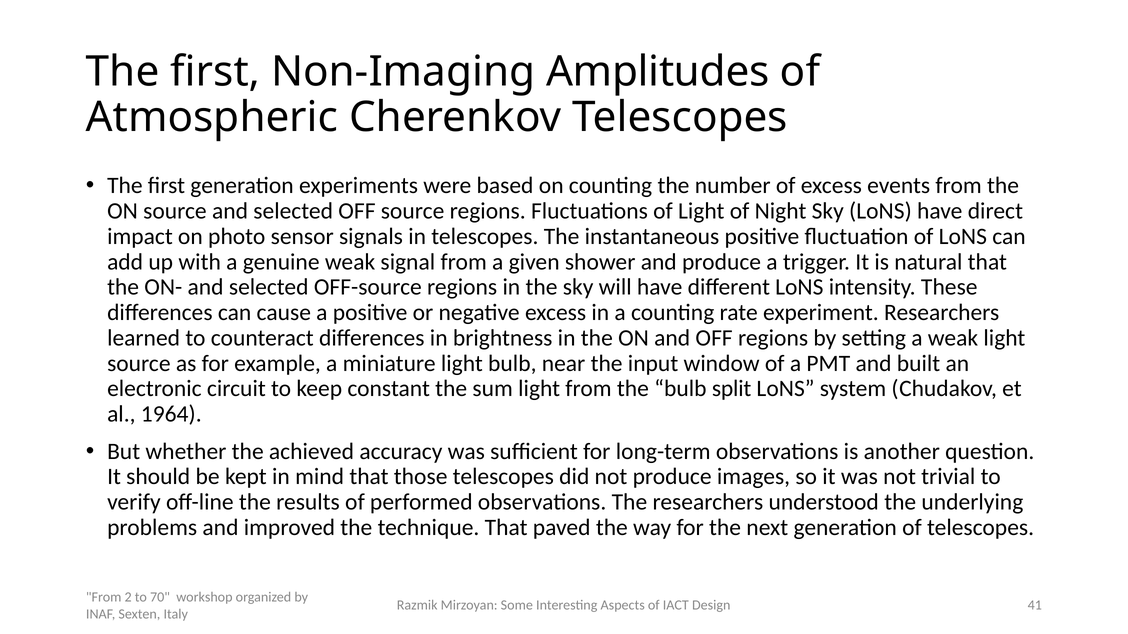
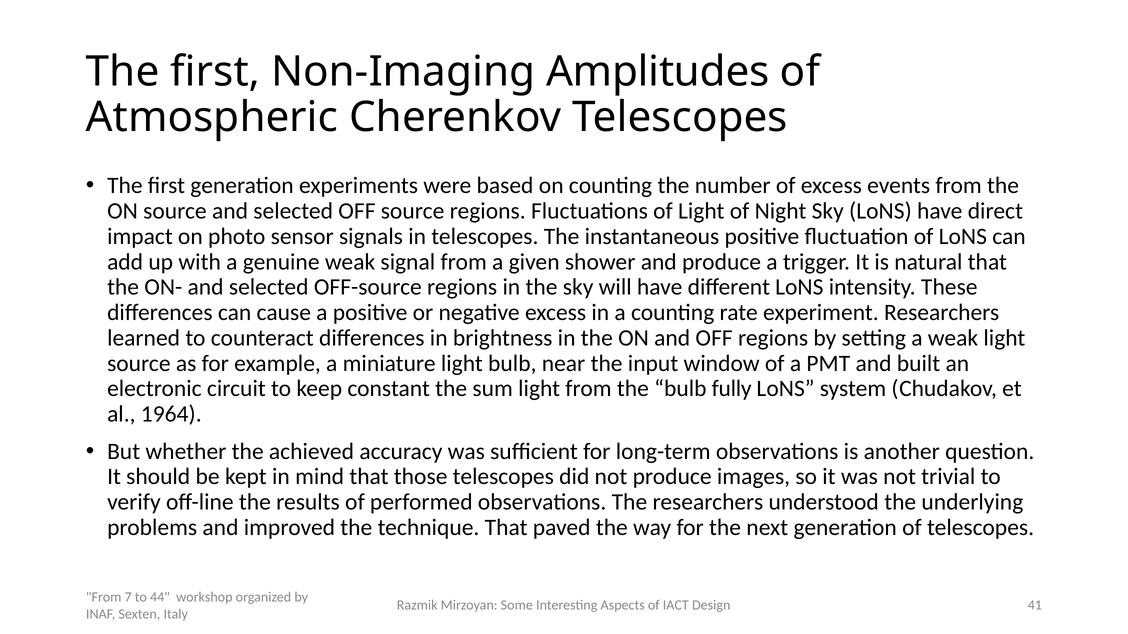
split: split -> fully (732, 389)
2: 2 -> 7 (128, 597)
70: 70 -> 44 (160, 597)
